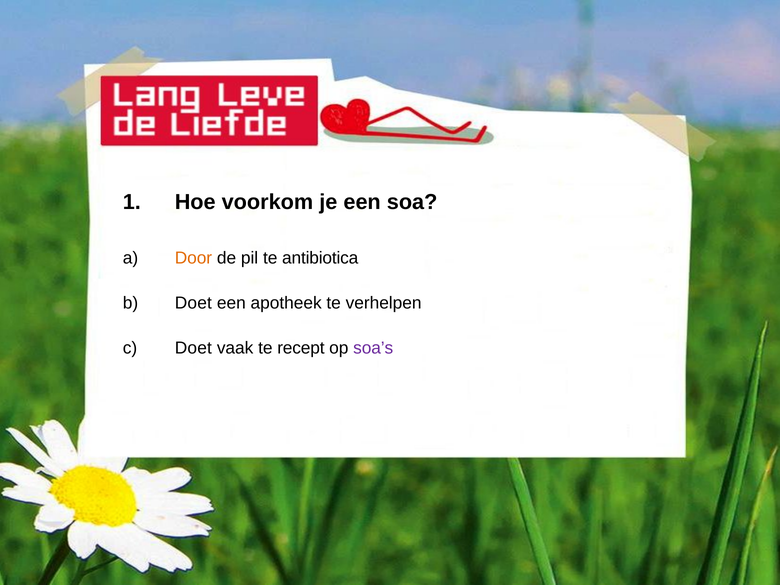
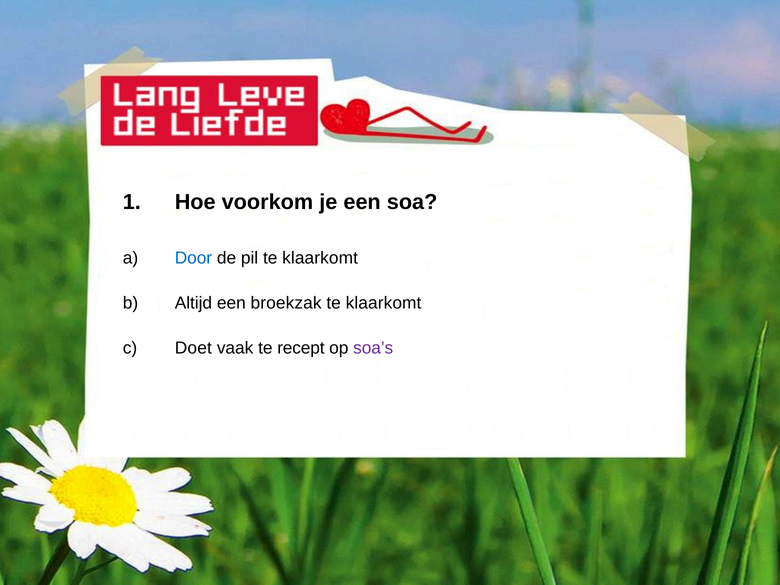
Door colour: orange -> blue (193, 258)
pil te antibiotica: antibiotica -> klaarkomt (320, 258)
Doet: Doet -> Altijd (193, 303)
apotheek: apotheek -> broekzak (286, 303)
verhelpen: verhelpen -> klaarkomt (384, 303)
